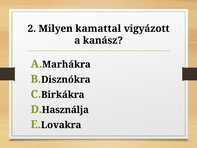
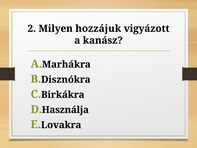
kamattal: kamattal -> hozzájuk (98, 29)
